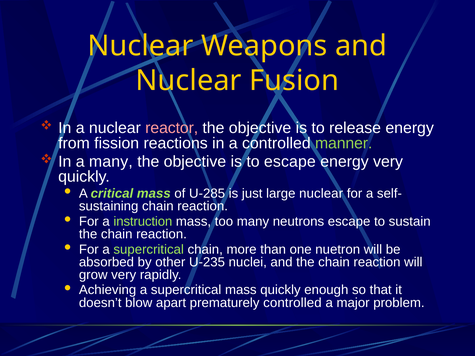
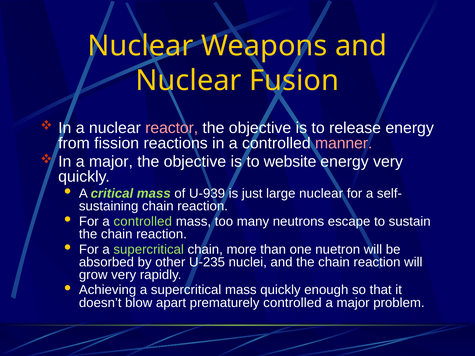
manner colour: light green -> pink (344, 143)
In a many: many -> major (111, 162)
to escape: escape -> website (290, 162)
U-285: U-285 -> U-939 (207, 194)
For a instruction: instruction -> controlled (143, 222)
